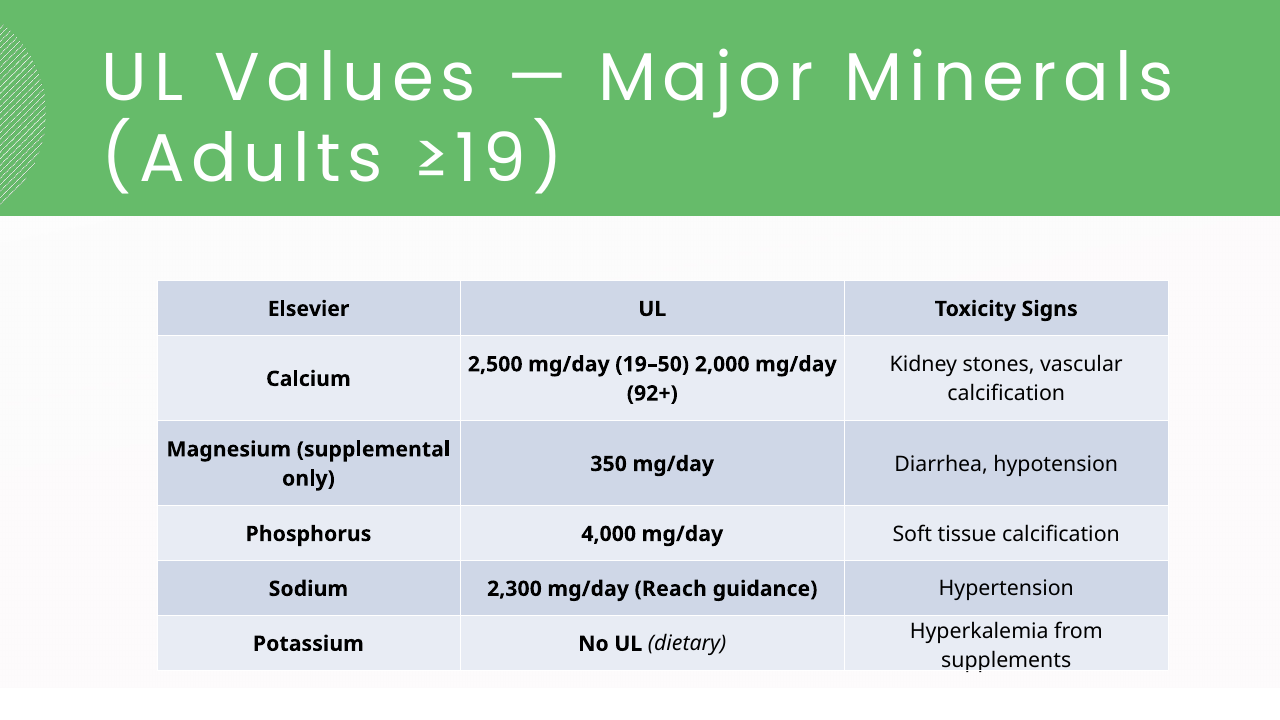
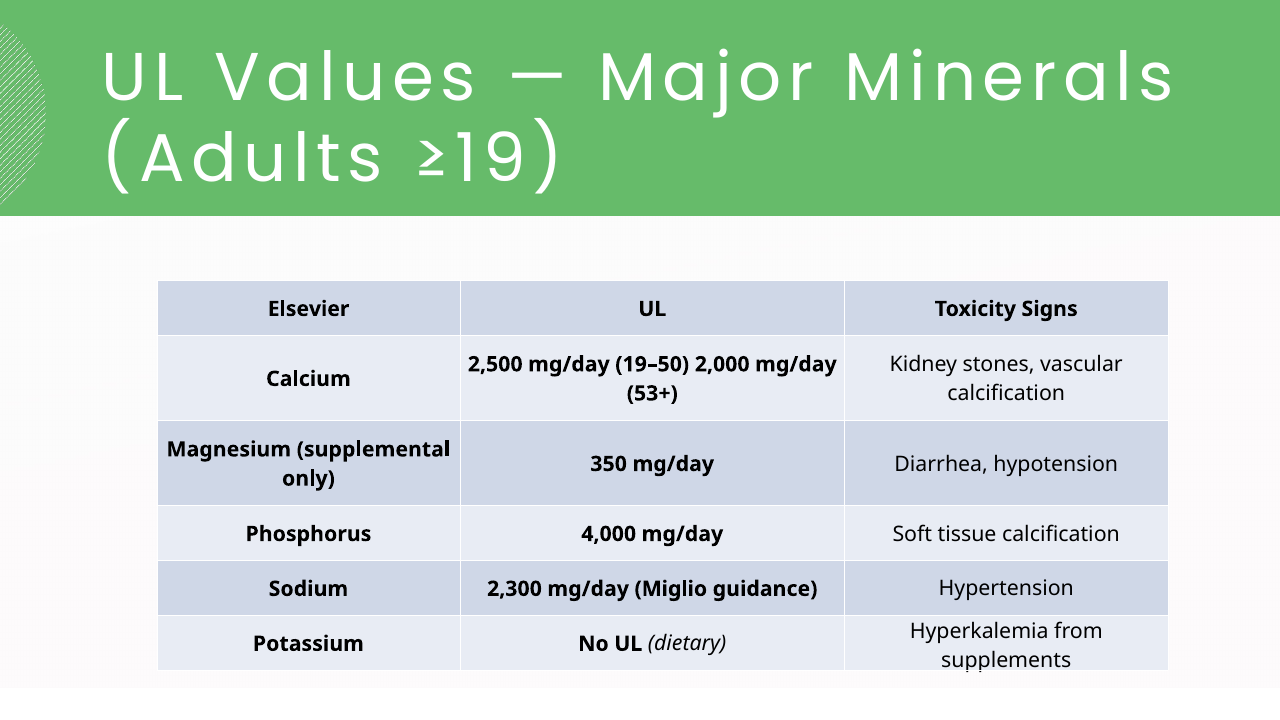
92+: 92+ -> 53+ (652, 393)
Reach: Reach -> Miglio (671, 589)
